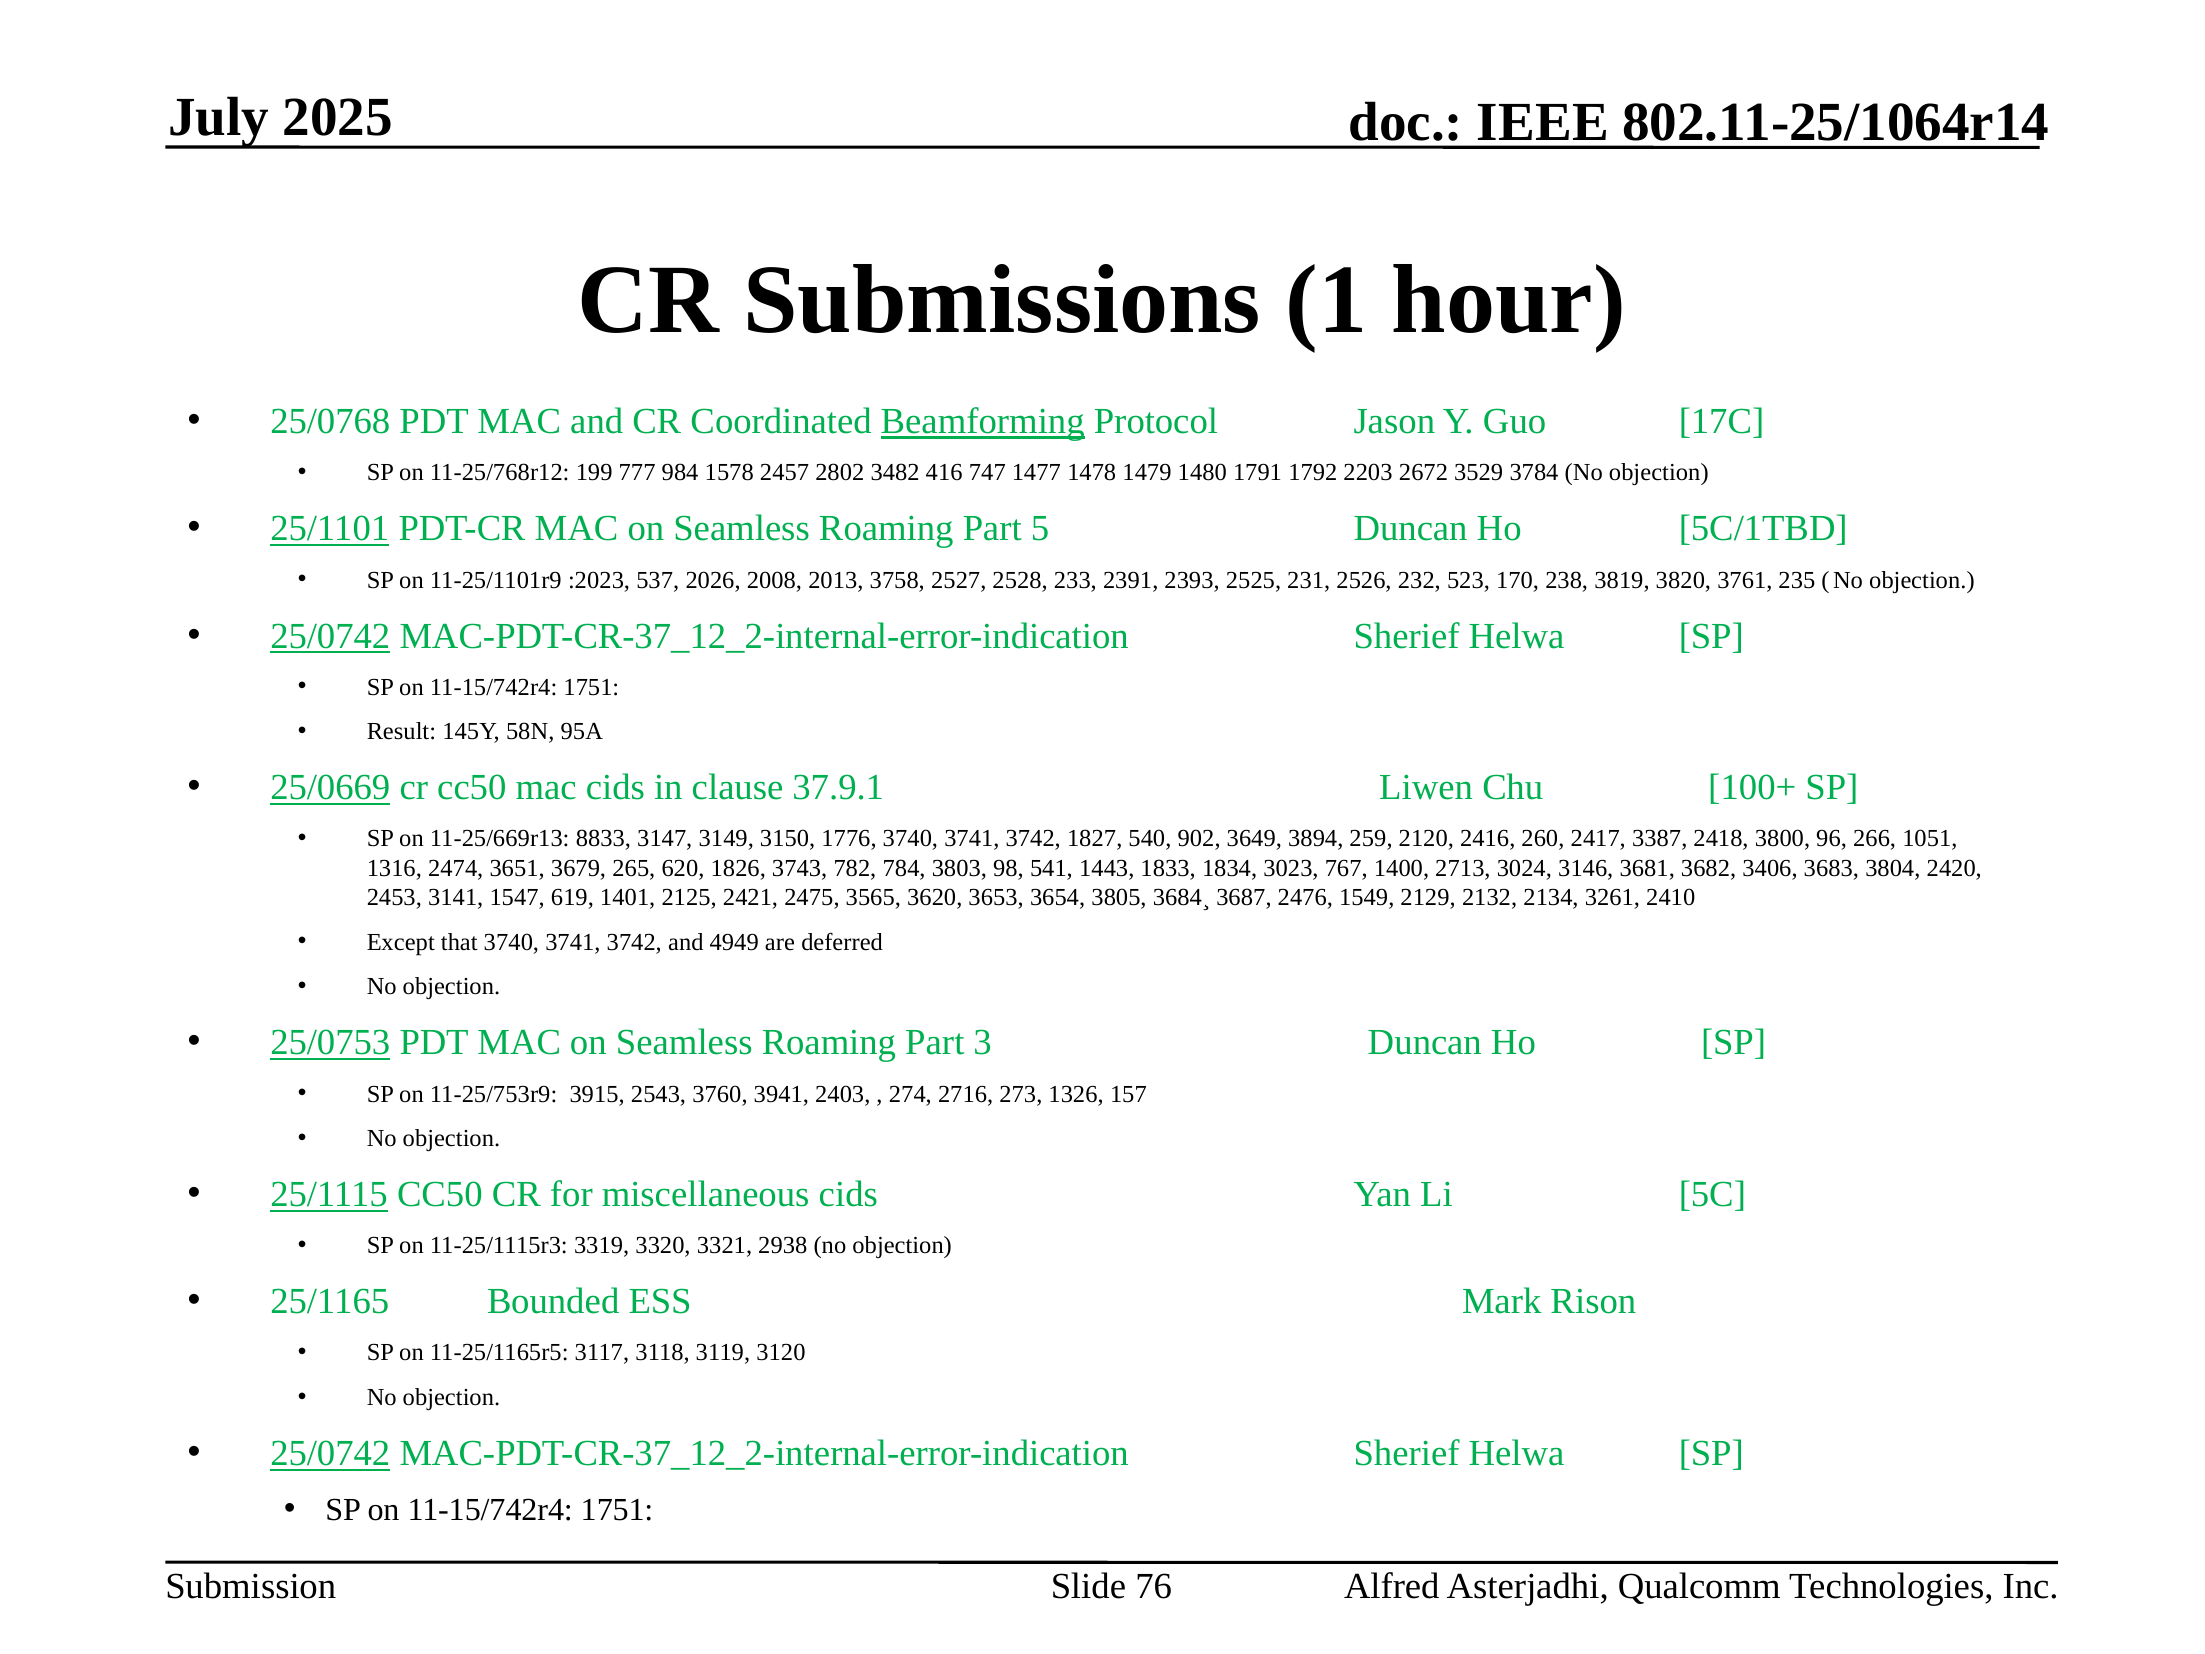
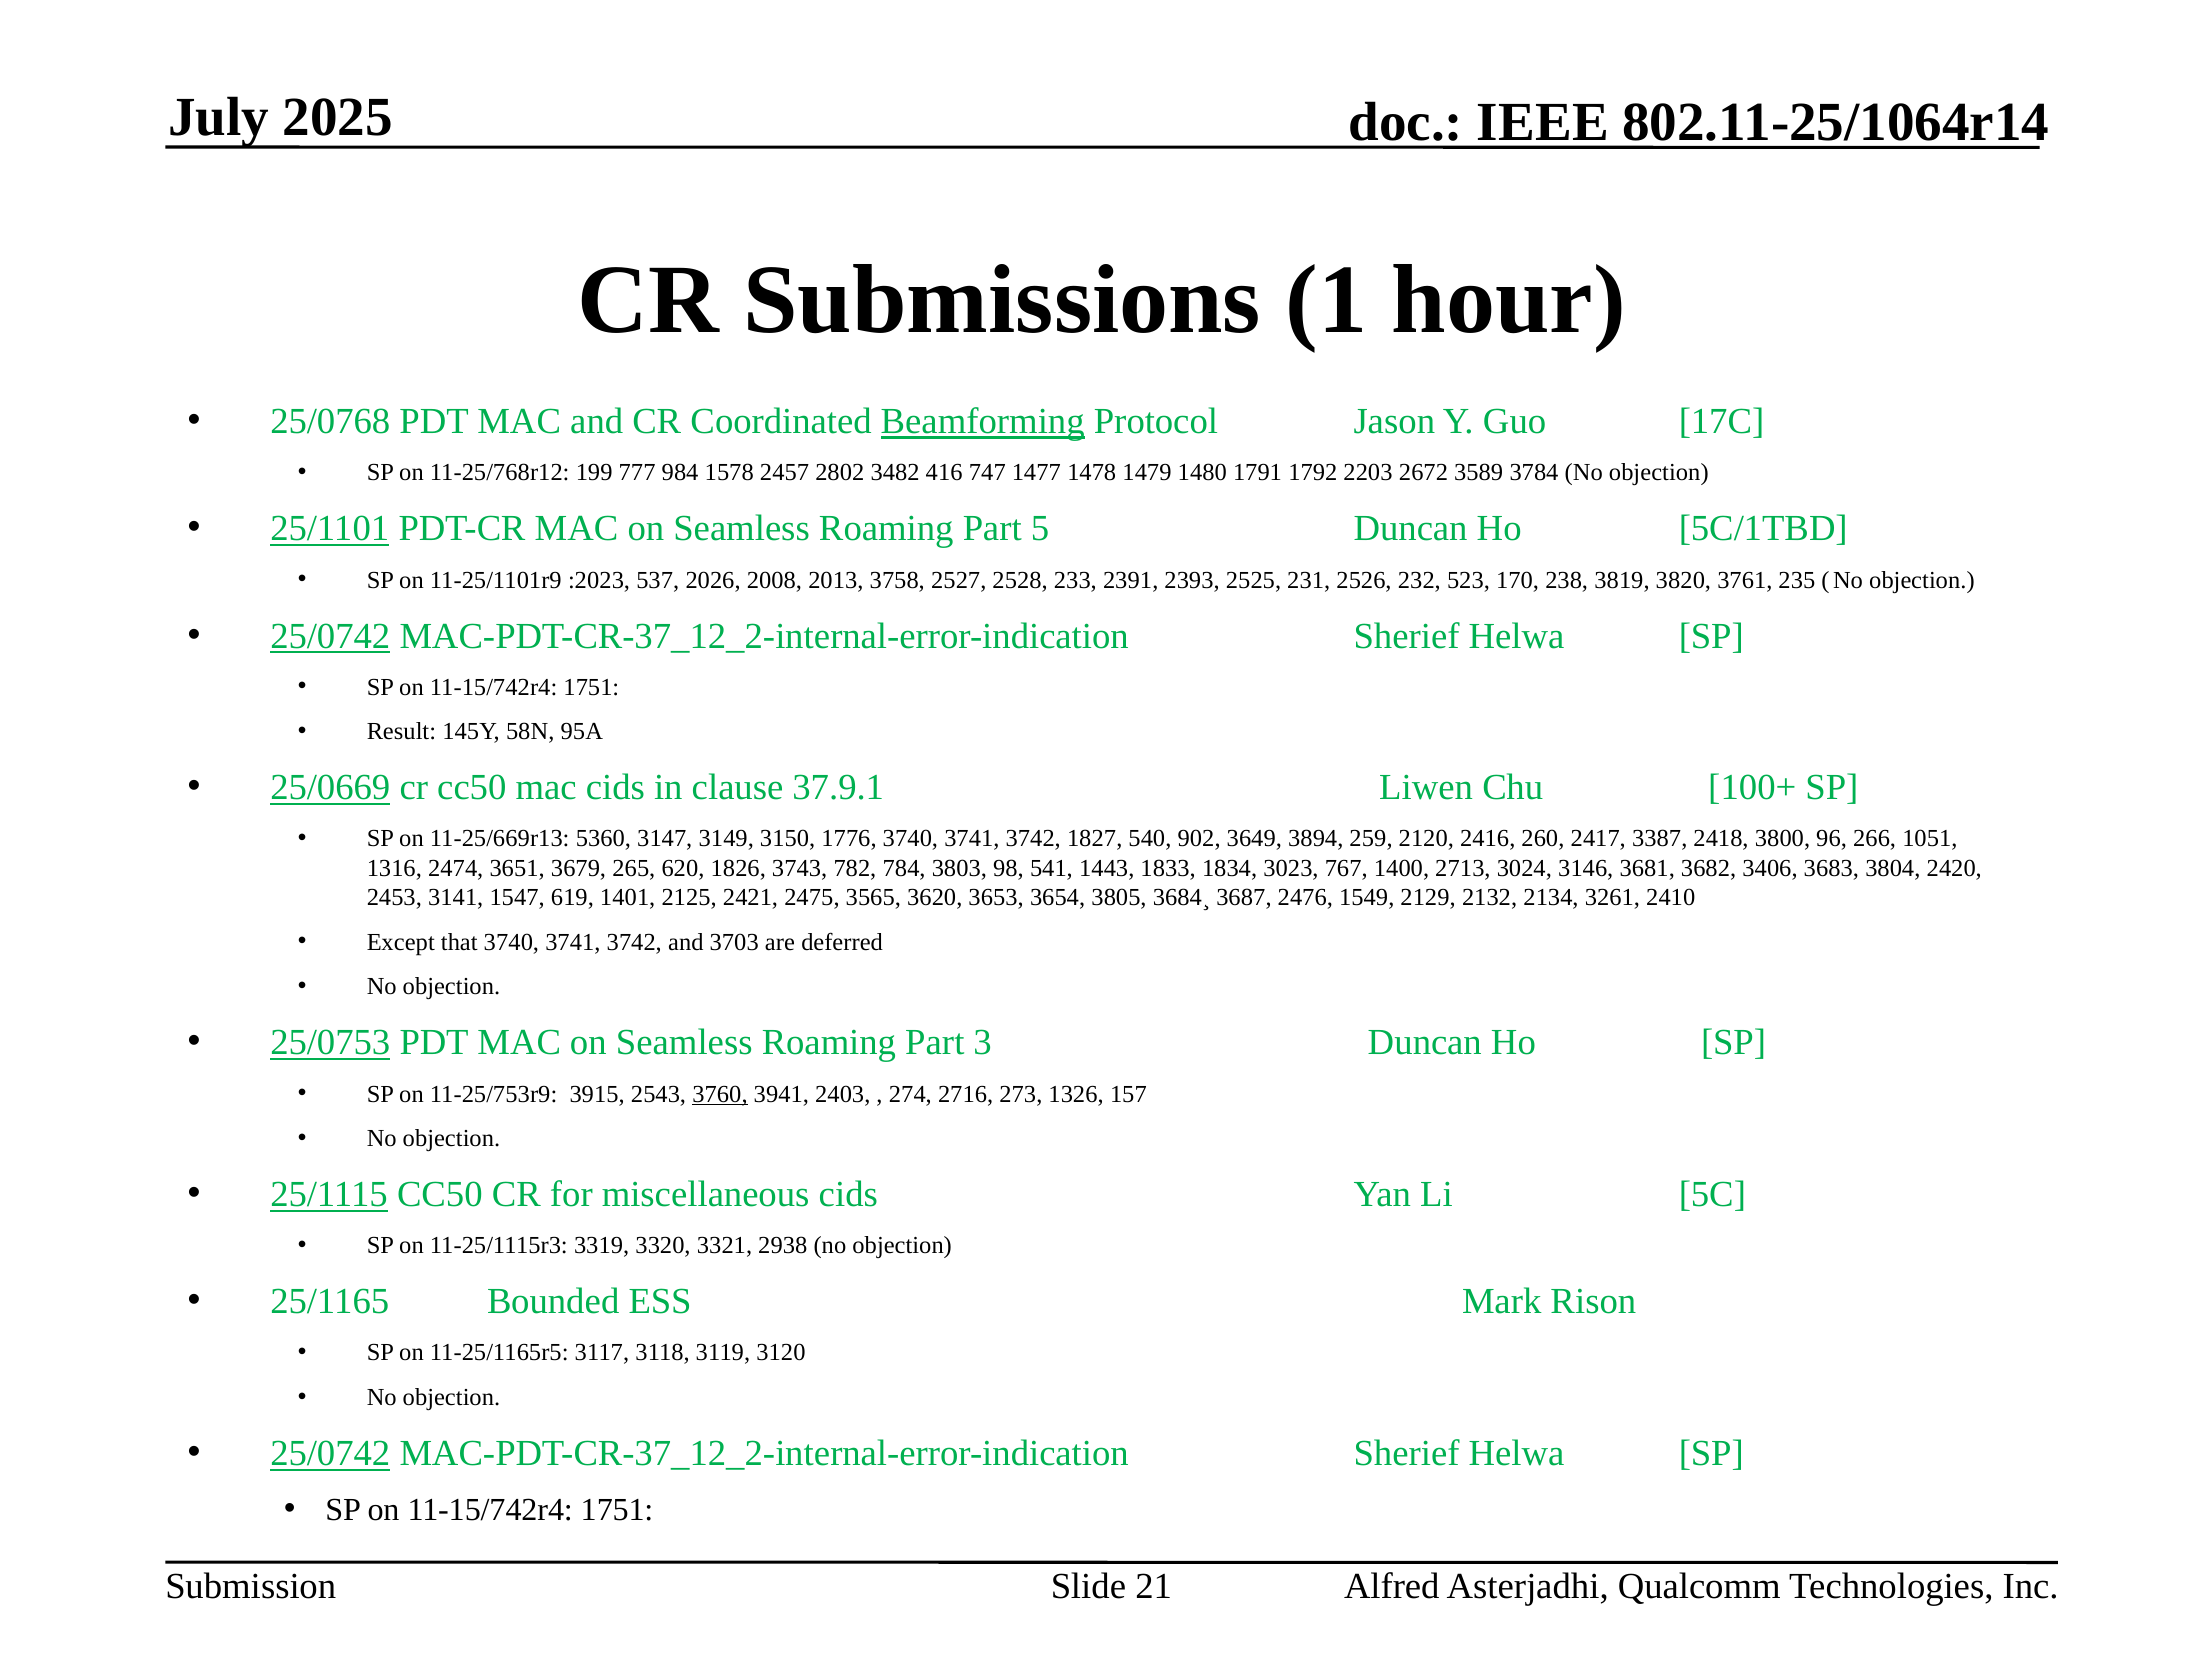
3529: 3529 -> 3589 (1479, 473)
8833: 8833 -> 5360 (603, 839)
4949: 4949 -> 3703 (734, 942)
3760 underline: none -> present (720, 1094)
76: 76 -> 21 (1154, 1586)
